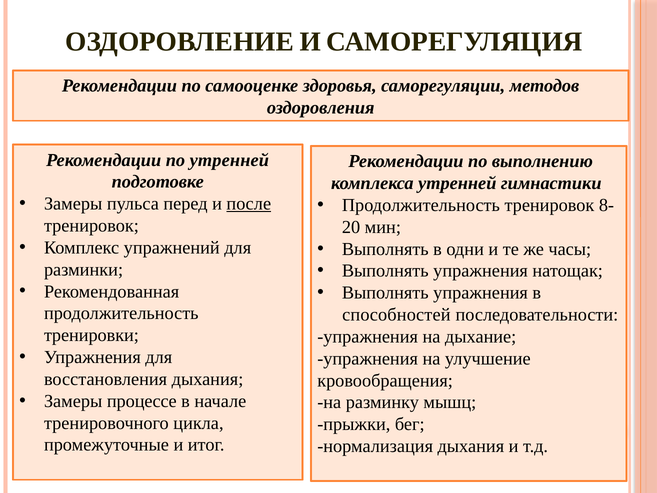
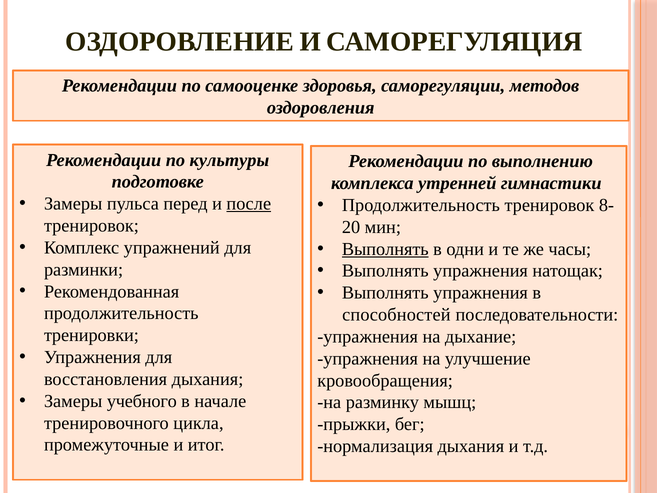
по утренней: утренней -> культуры (229, 160)
Выполнять underline: none -> present (385, 249)
процессе: процессе -> учебного (142, 401)
